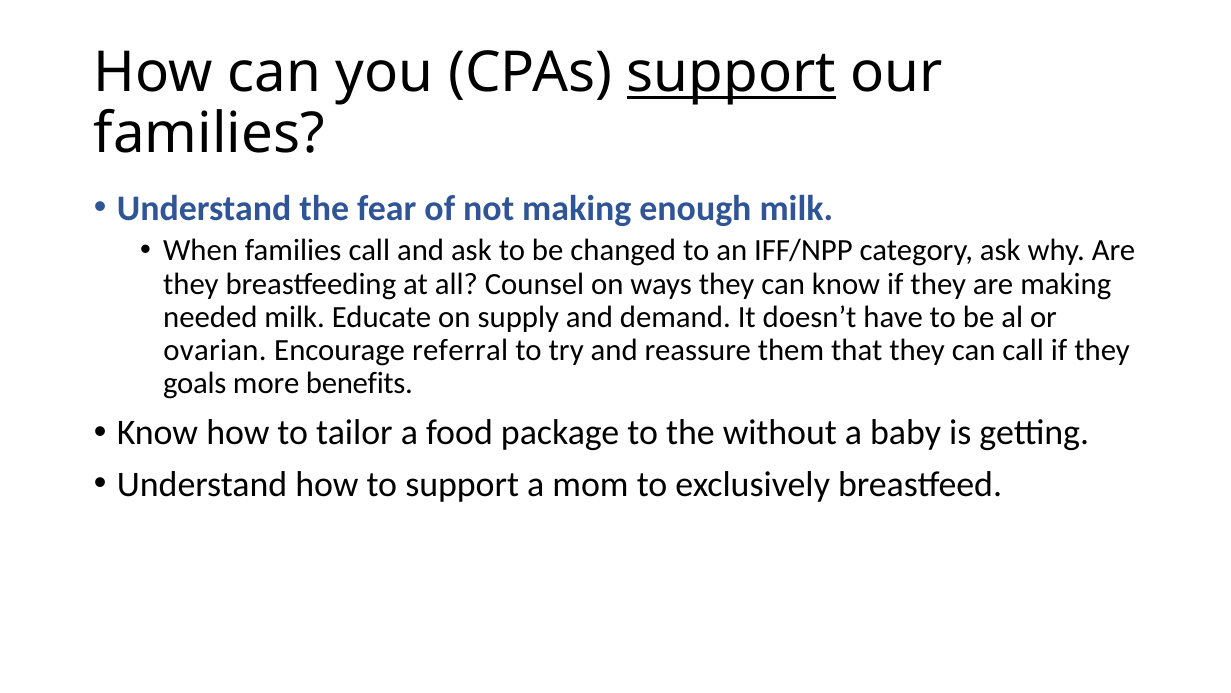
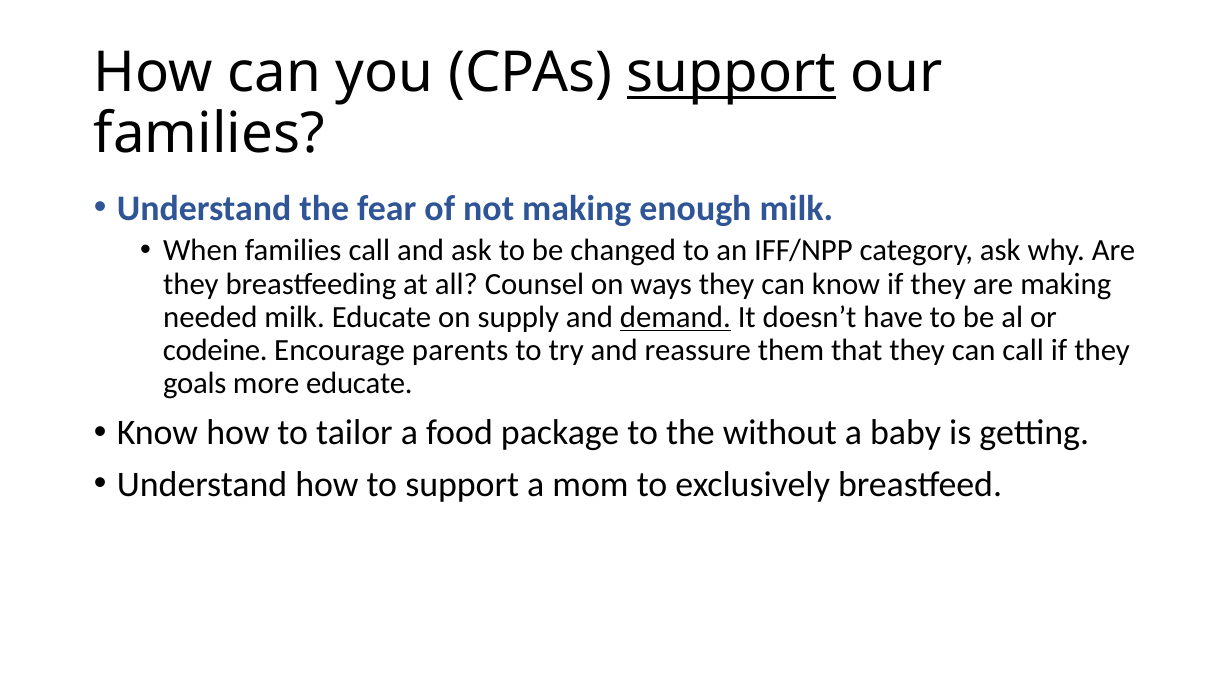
demand underline: none -> present (675, 317)
ovarian: ovarian -> codeine (215, 350)
referral: referral -> parents (460, 350)
more benefits: benefits -> educate (359, 383)
